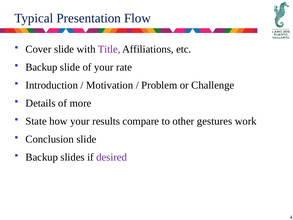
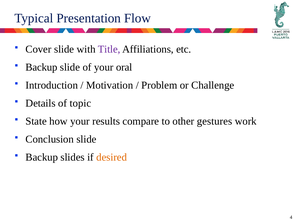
rate: rate -> oral (124, 67)
more: more -> topic (81, 103)
desired colour: purple -> orange (112, 157)
